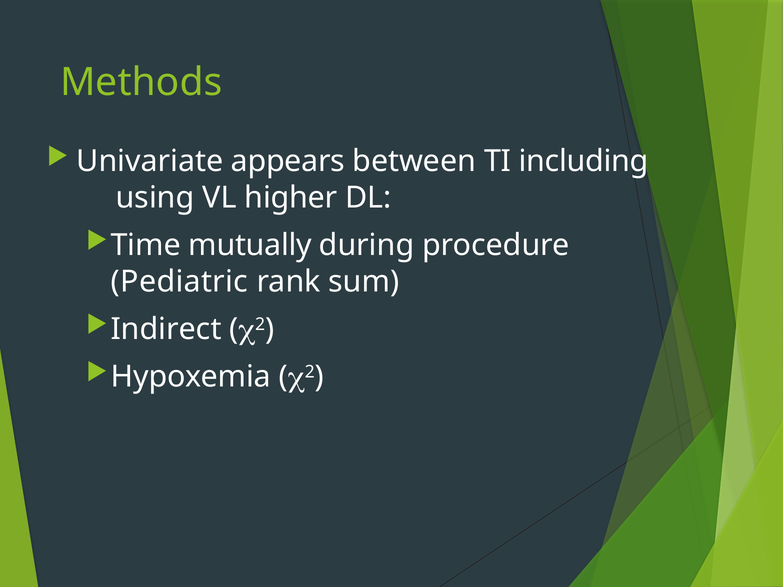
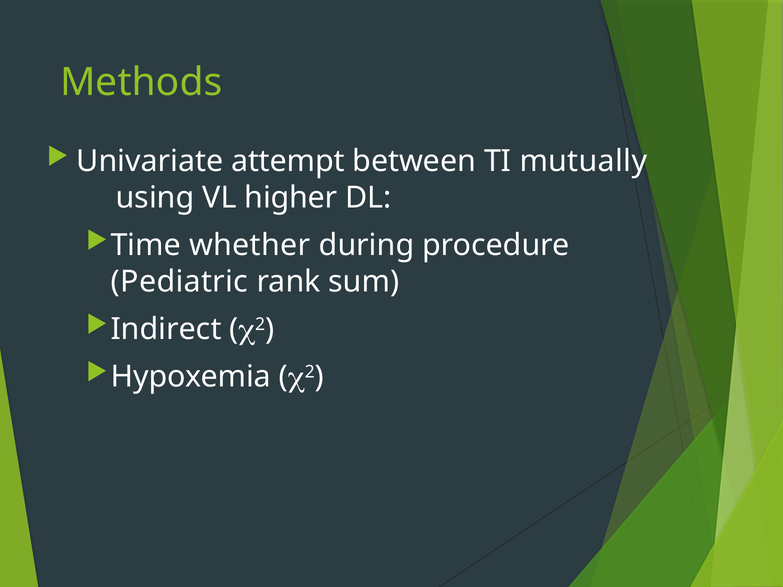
appears: appears -> attempt (288, 161)
including: including -> mutually (583, 161)
mutually: mutually -> whether (250, 245)
